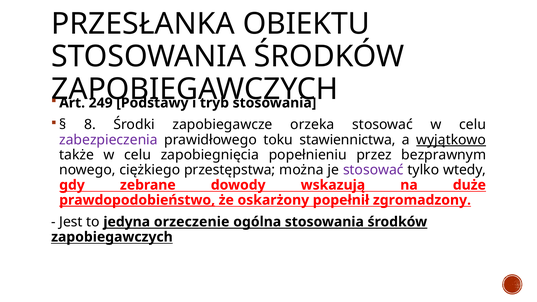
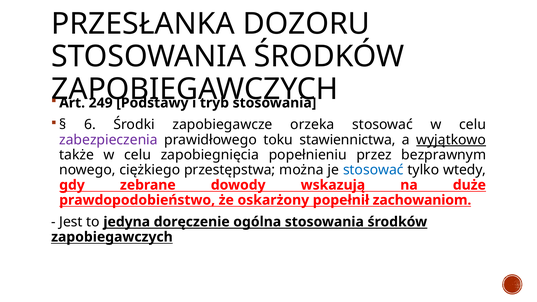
OBIEKTU: OBIEKTU -> DOZORU (306, 24)
8: 8 -> 6 (90, 125)
stosować colour: purple -> blue (373, 170)
prawdopodobieństwo underline: present -> none (137, 200)
zgromadzony: zgromadzony -> zachowaniom (422, 200)
orzeczenie: orzeczenie -> doręczenie (192, 222)
